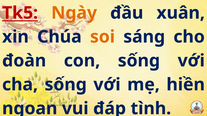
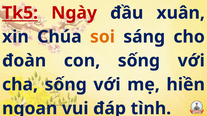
Ngày colour: orange -> red (74, 13)
